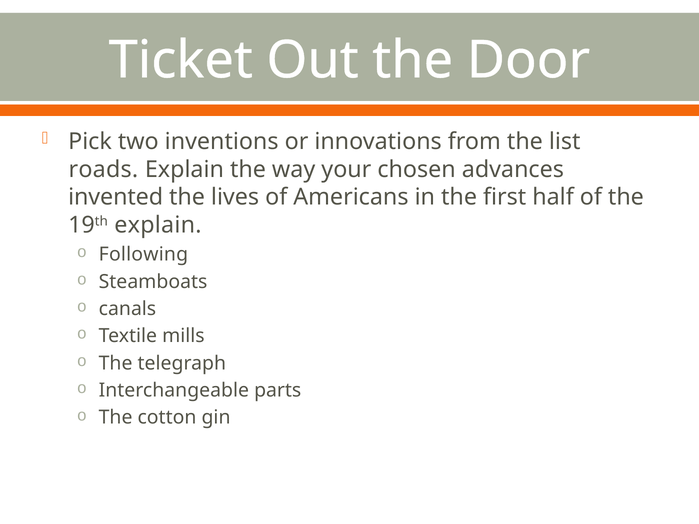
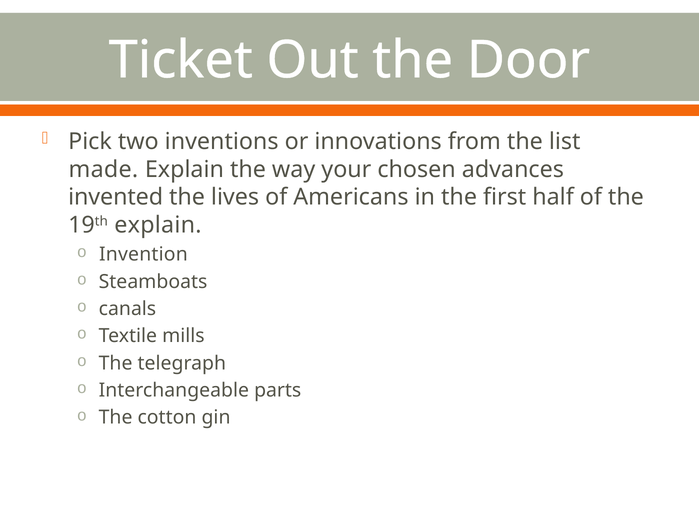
roads: roads -> made (103, 169)
Following: Following -> Invention (143, 255)
